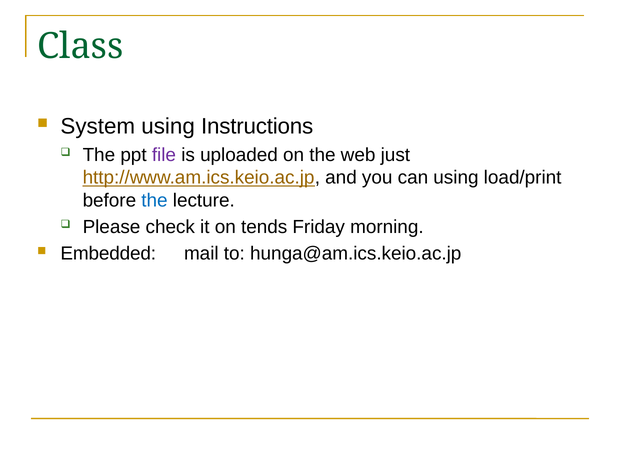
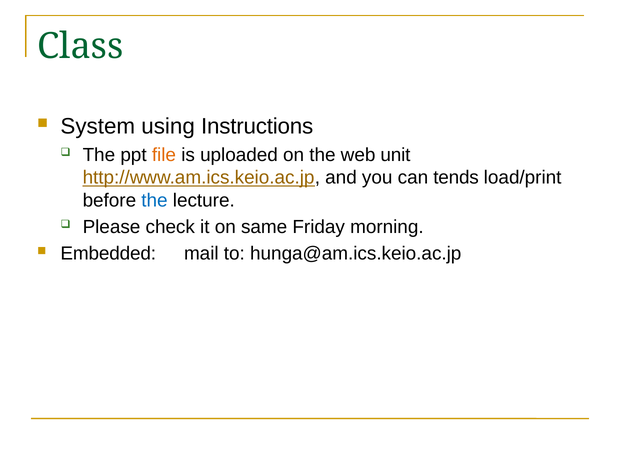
file colour: purple -> orange (164, 155)
just: just -> unit (395, 155)
can using: using -> tends (456, 178)
tends: tends -> same (264, 227)
